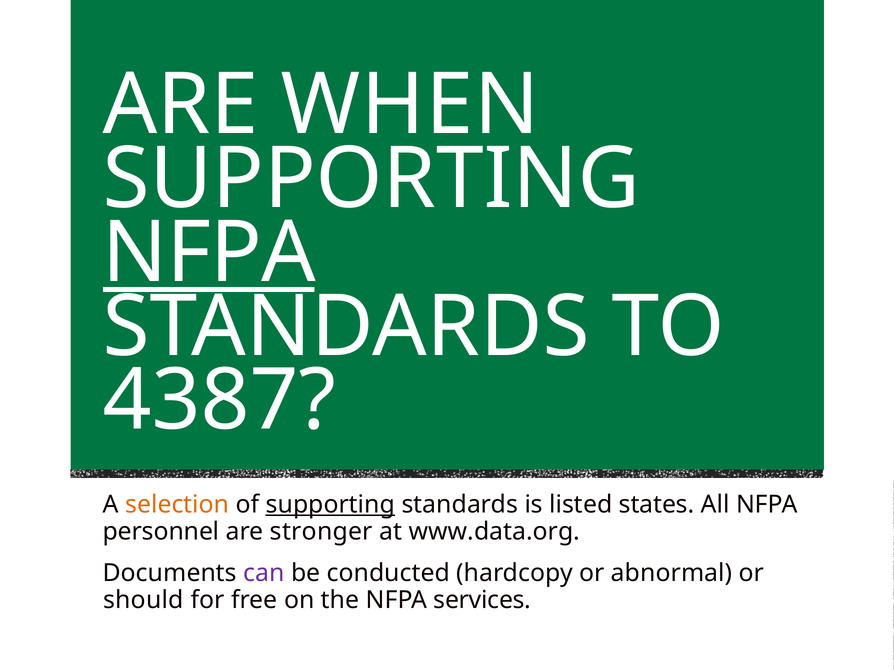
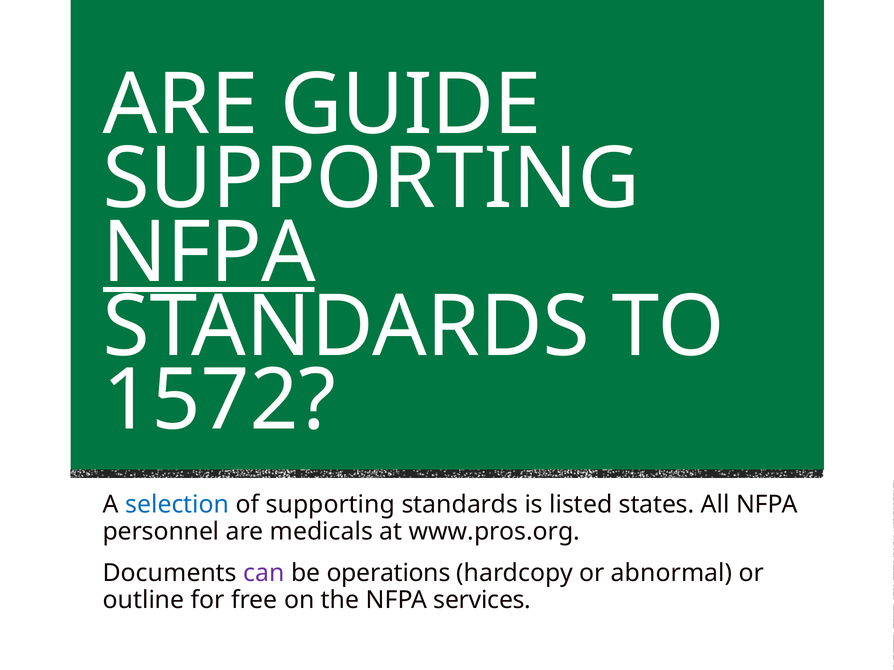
WHEN: WHEN -> GUIDE (411, 105)
4387: 4387 -> 1572 (219, 401)
selection colour: orange -> blue (177, 505)
supporting underline: present -> none (330, 505)
stronger: stronger -> medicals (321, 532)
www.data.org: www.data.org -> www.pros.org (495, 532)
conducted: conducted -> operations (389, 574)
should: should -> outline (144, 600)
